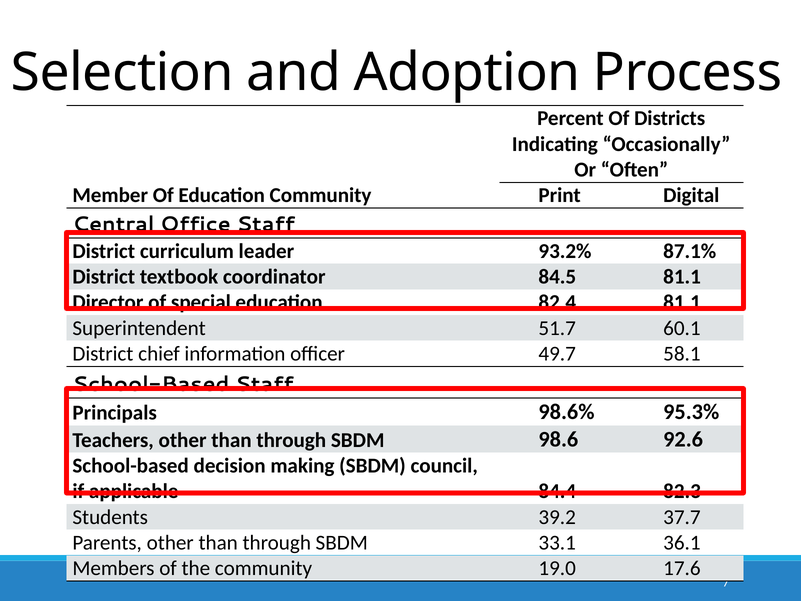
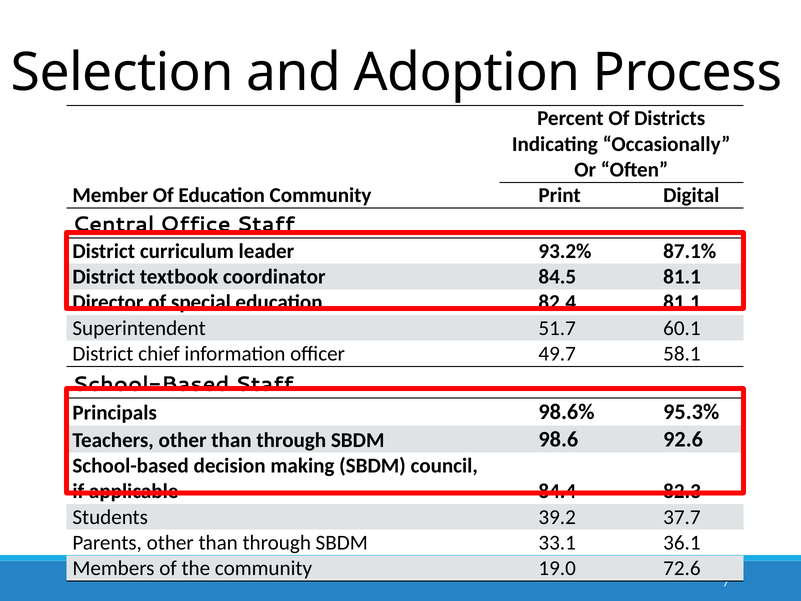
17.6: 17.6 -> 72.6 (682, 568)
